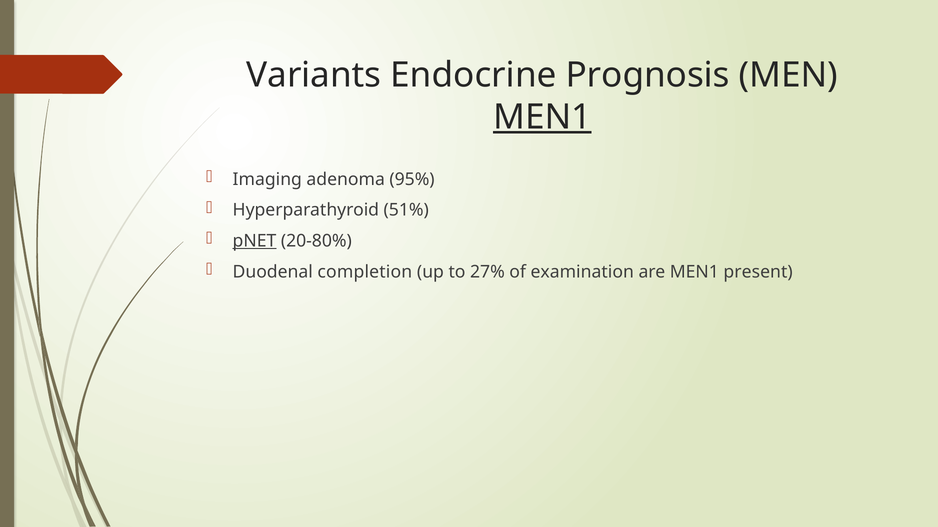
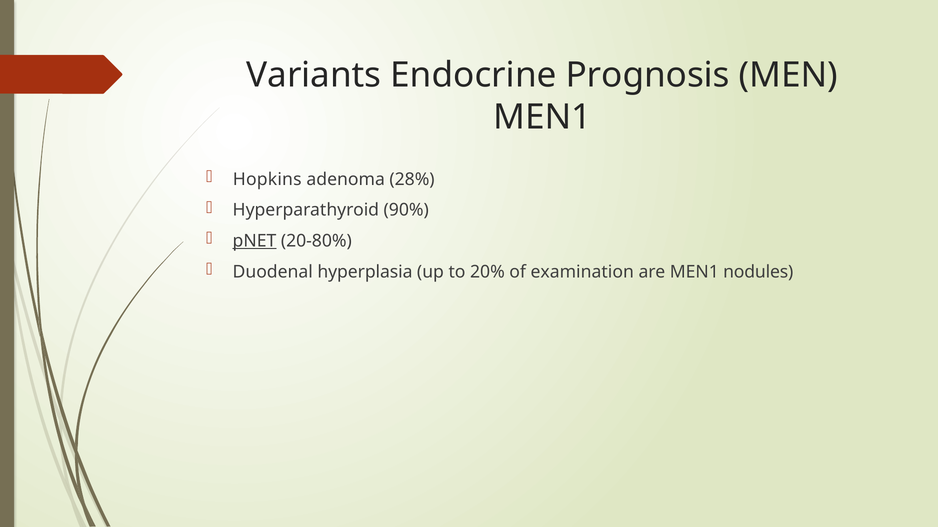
MEN1 underline: present -> none (542, 117)
Imaging: Imaging -> Hopkins (267, 179)
95%: 95% -> 28% (412, 179)
51%: 51% -> 90% (406, 210)
completion: completion -> hyperplasia (365, 272)
27%: 27% -> 20% (487, 272)
present: present -> nodules (758, 272)
